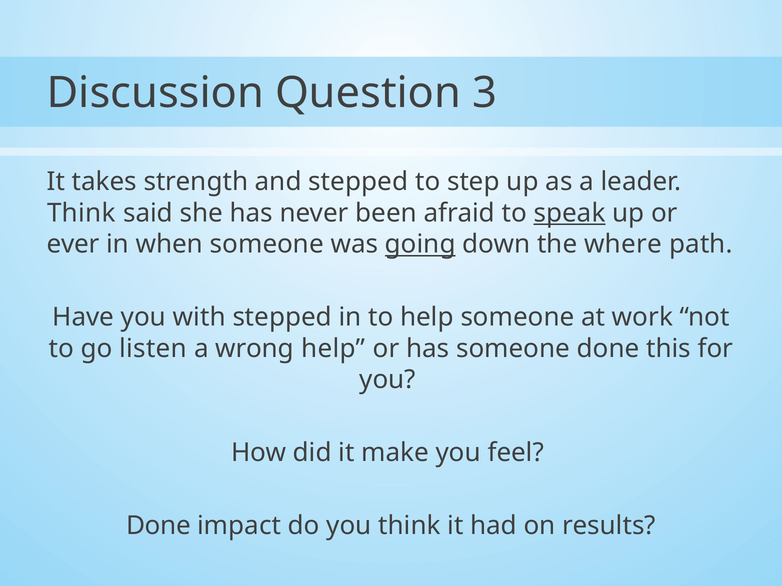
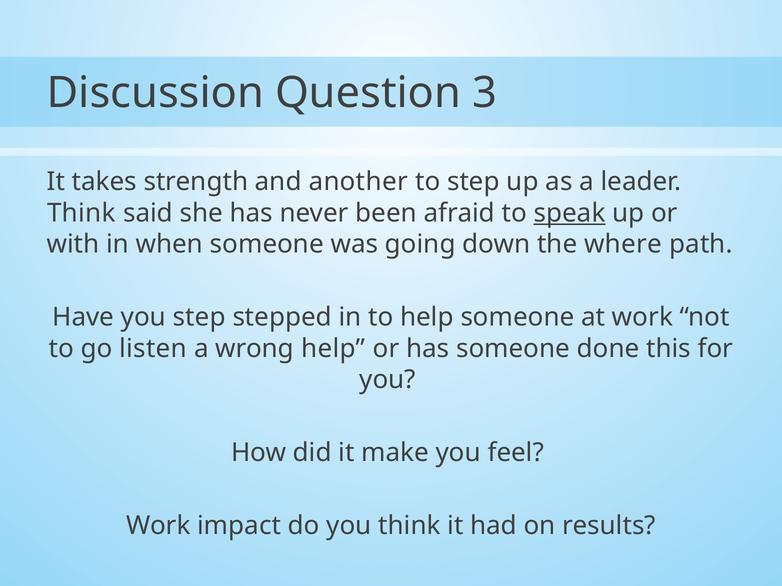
and stepped: stepped -> another (358, 182)
ever: ever -> with (73, 245)
going underline: present -> none (420, 245)
you with: with -> step (199, 318)
Done: Done -> Work (158, 526)
